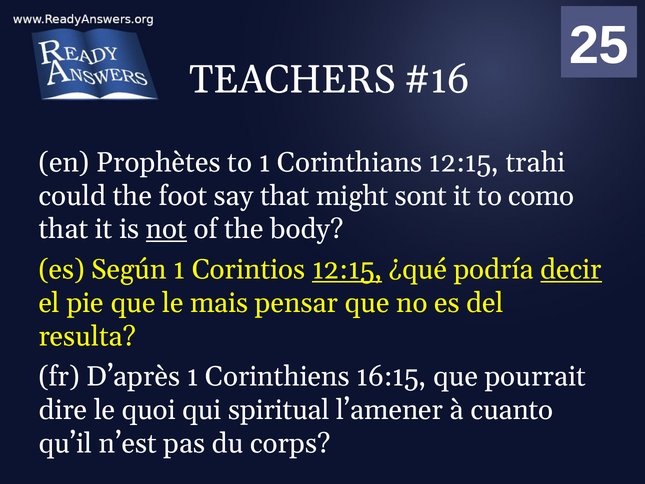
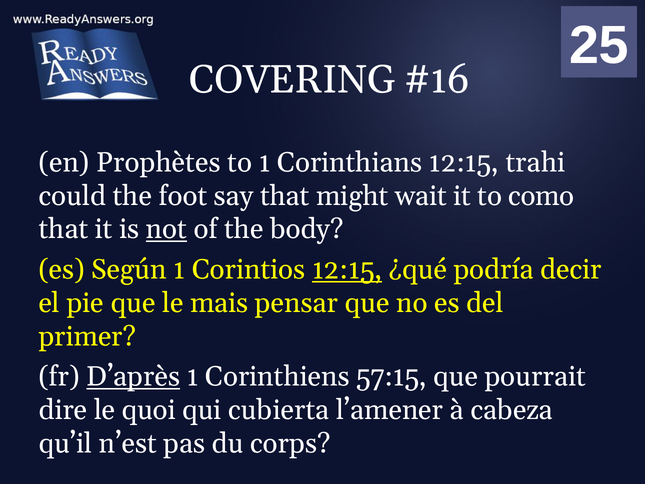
TEACHERS: TEACHERS -> COVERING (292, 80)
sont: sont -> wait (421, 196)
decir underline: present -> none (571, 270)
resulta: resulta -> primer (87, 336)
D’après underline: none -> present (133, 377)
16:15: 16:15 -> 57:15 (391, 377)
spiritual: spiritual -> cubierta (279, 410)
cuanto: cuanto -> cabeza (512, 410)
